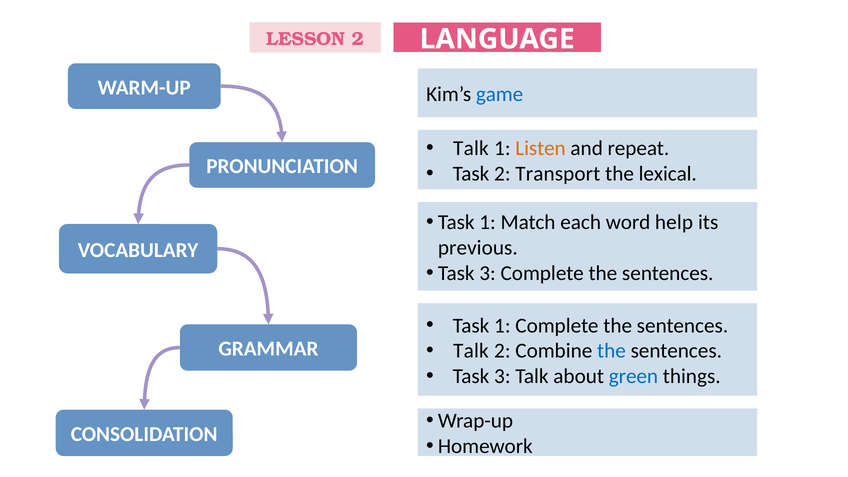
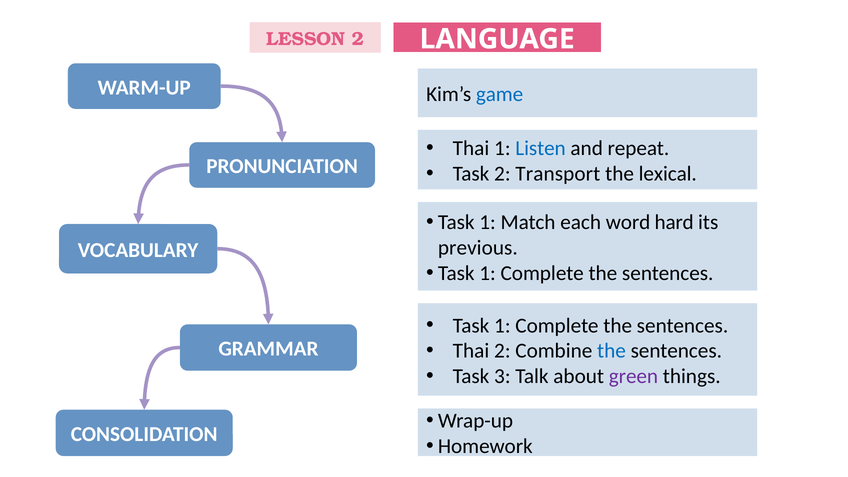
Talk: Talk -> Thai (471, 148)
Listen colour: orange -> blue (541, 148)
help: help -> hard (674, 222)
3: 3 -> 1 (487, 273)
Talk: Talk -> Thai (471, 351)
green colour: blue -> purple (633, 376)
